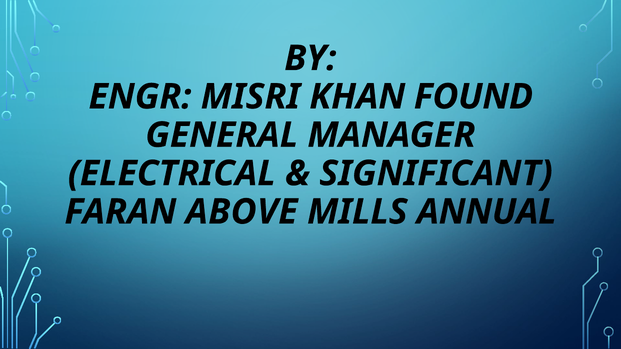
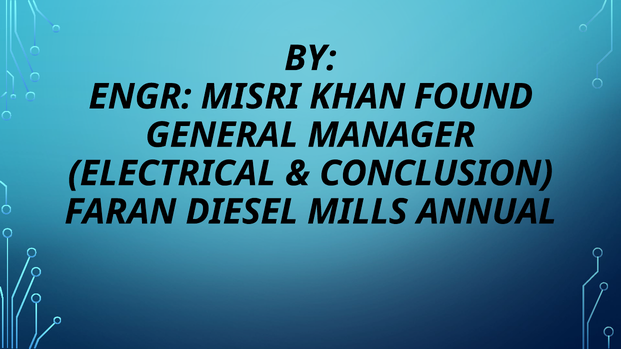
SIGNIFICANT: SIGNIFICANT -> CONCLUSION (436, 174)
ABOVE: ABOVE -> DIESEL (242, 212)
